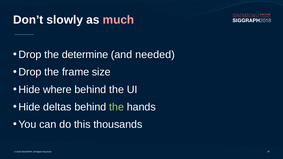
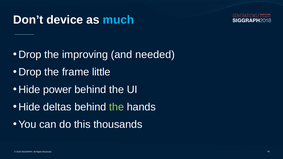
slowly: slowly -> device (65, 20)
much colour: pink -> light blue (118, 20)
determine: determine -> improving (85, 55)
size: size -> little (101, 72)
where: where -> power (57, 90)
